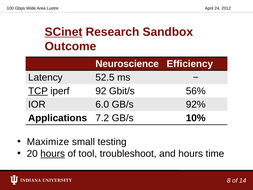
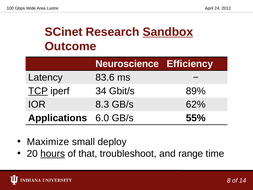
SCinet underline: present -> none (64, 32)
Sandbox underline: none -> present (168, 32)
52.5: 52.5 -> 83.6 (105, 77)
92: 92 -> 34 (101, 91)
56%: 56% -> 89% (196, 91)
6.0: 6.0 -> 8.3 (102, 104)
92%: 92% -> 62% (196, 104)
7.2: 7.2 -> 6.0 (102, 118)
10%: 10% -> 55% (196, 118)
testing: testing -> deploy (112, 142)
tool: tool -> that (88, 153)
and hours: hours -> range (191, 153)
